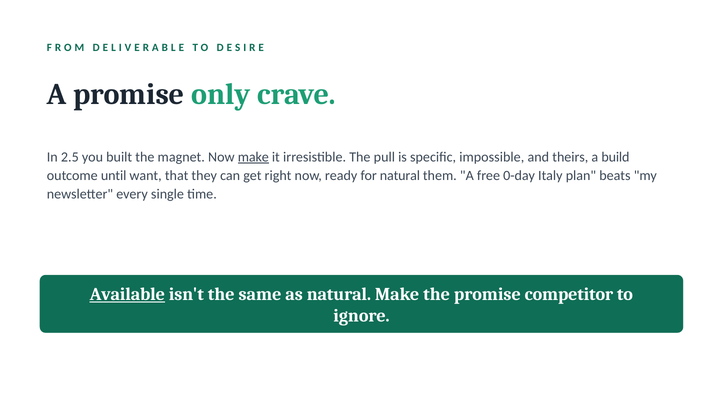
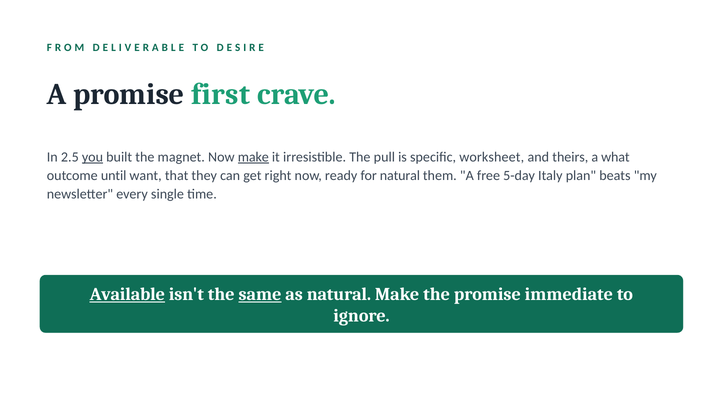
only: only -> first (221, 94)
you underline: none -> present (92, 157)
impossible: impossible -> worksheet (492, 157)
build: build -> what (615, 157)
0-day: 0-day -> 5-day (519, 175)
same underline: none -> present (260, 294)
competitor: competitor -> immediate (569, 294)
